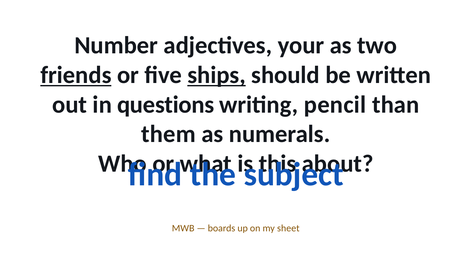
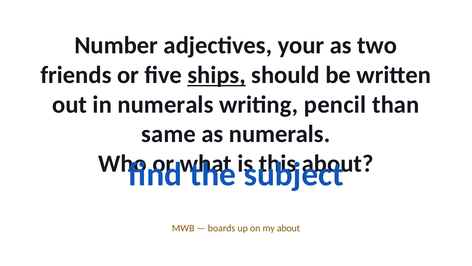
friends underline: present -> none (76, 75)
in questions: questions -> numerals (165, 104)
them: them -> same (169, 134)
my sheet: sheet -> about (288, 228)
